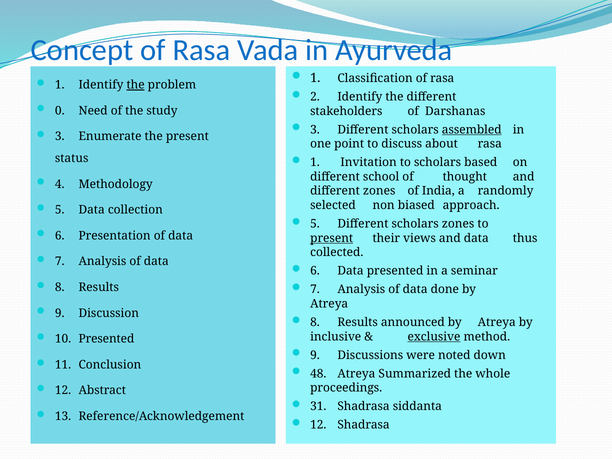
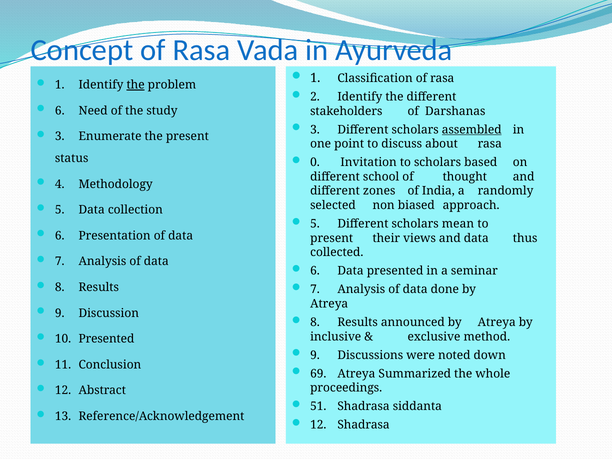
0: 0 -> 6 (60, 111)
1: 1 -> 0 (315, 162)
scholars zones: zones -> mean (458, 224)
present underline: present -> none (332, 238)
exclusive underline: present -> none (434, 337)
48: 48 -> 69 (318, 374)
31: 31 -> 51 (318, 406)
